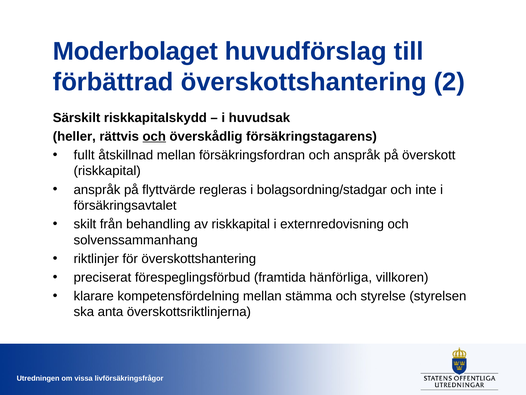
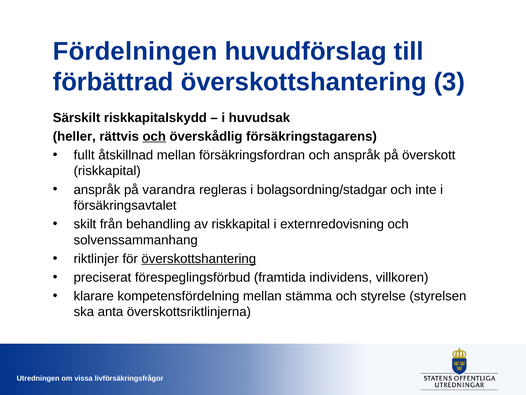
Moderbolaget: Moderbolaget -> Fördelningen (135, 51)
2: 2 -> 3 (449, 82)
flyttvärde: flyttvärde -> varandra (169, 189)
överskottshantering underline: none -> present (199, 258)
hänförliga: hänförliga -> individens (341, 277)
